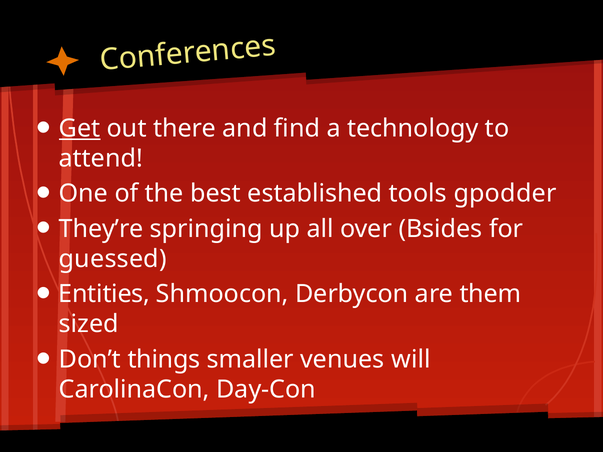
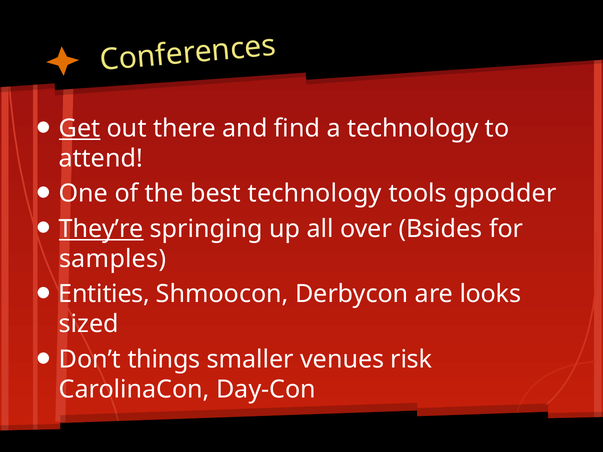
best established: established -> technology (315, 194)
They’re underline: none -> present (101, 229)
guessed: guessed -> samples (113, 259)
them: them -> looks (490, 294)
will: will -> risk (411, 360)
